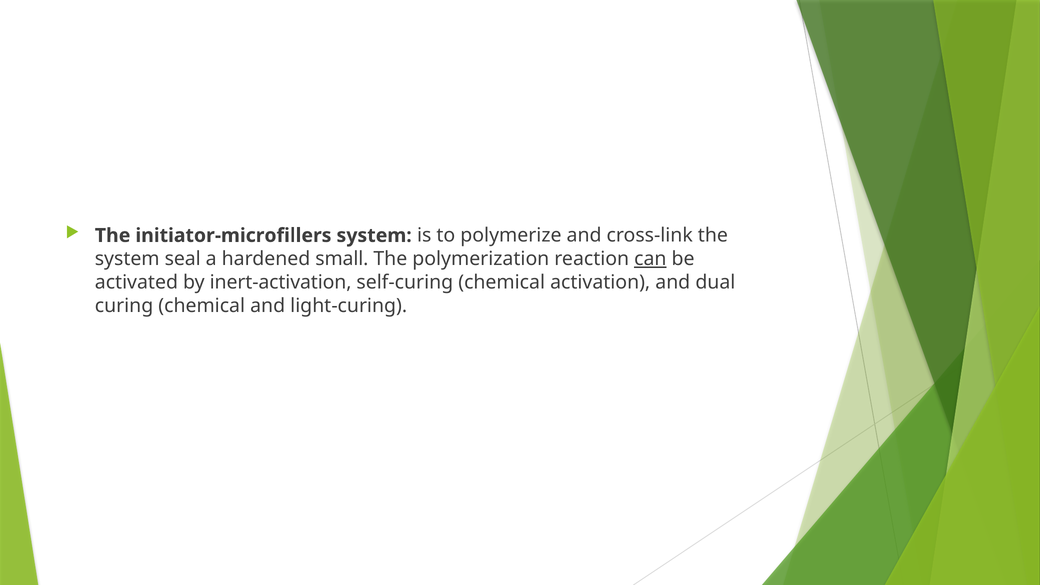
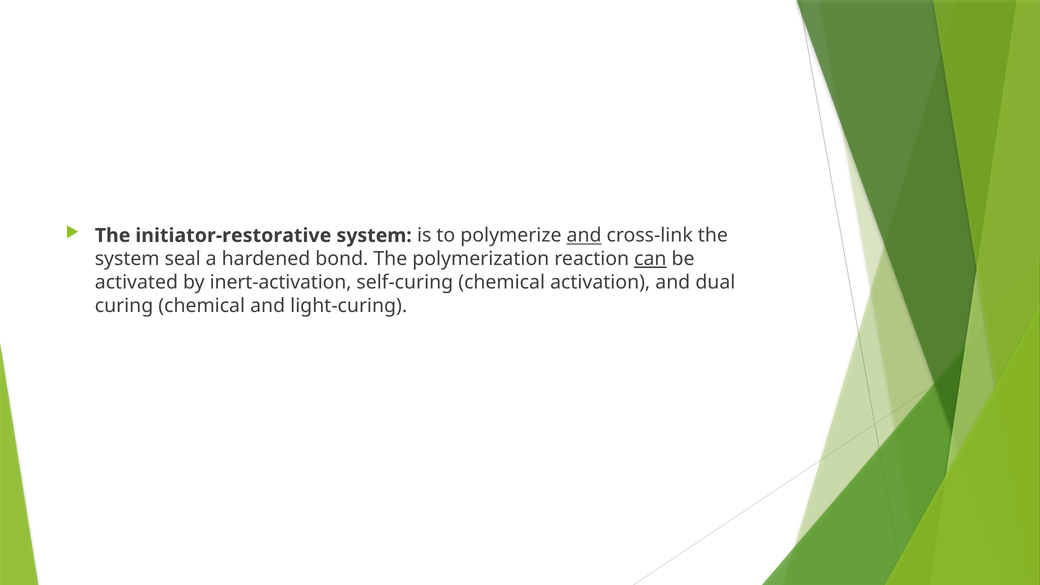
initiator-microfillers: initiator-microfillers -> initiator-restorative (233, 236)
and underline: none -> present (584, 236)
small: small -> bond (342, 259)
